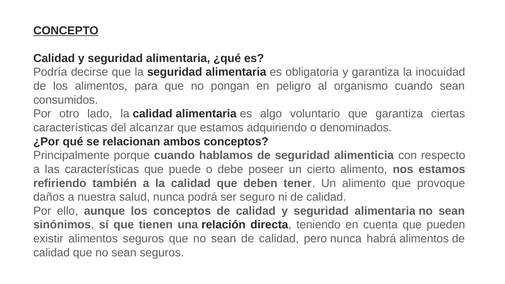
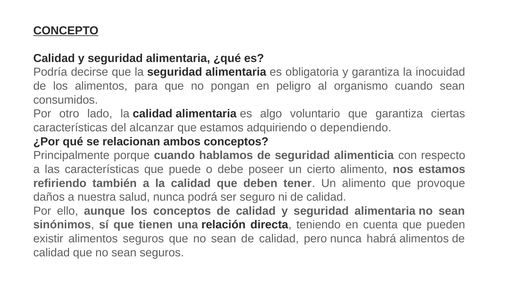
denominados: denominados -> dependiendo (356, 128)
